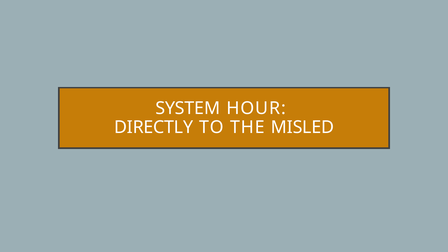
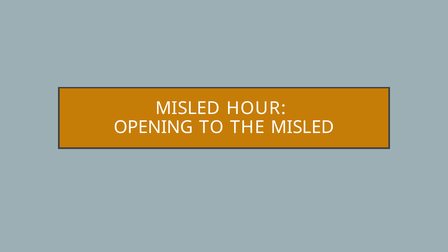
SYSTEM: SYSTEM -> MISLED (188, 108)
DIRECTLY: DIRECTLY -> OPENING (154, 127)
